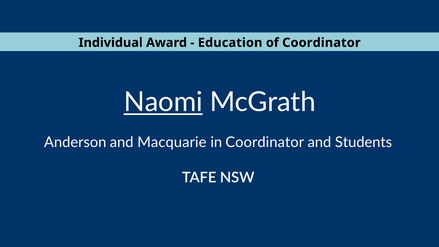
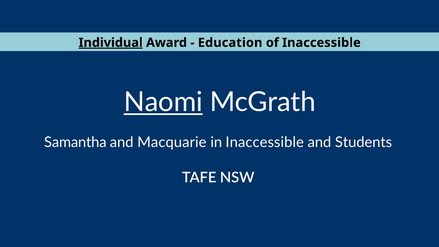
Individual underline: none -> present (111, 43)
of Coordinator: Coordinator -> Inaccessible (321, 43)
Anderson: Anderson -> Samantha (75, 142)
in Coordinator: Coordinator -> Inaccessible (265, 142)
